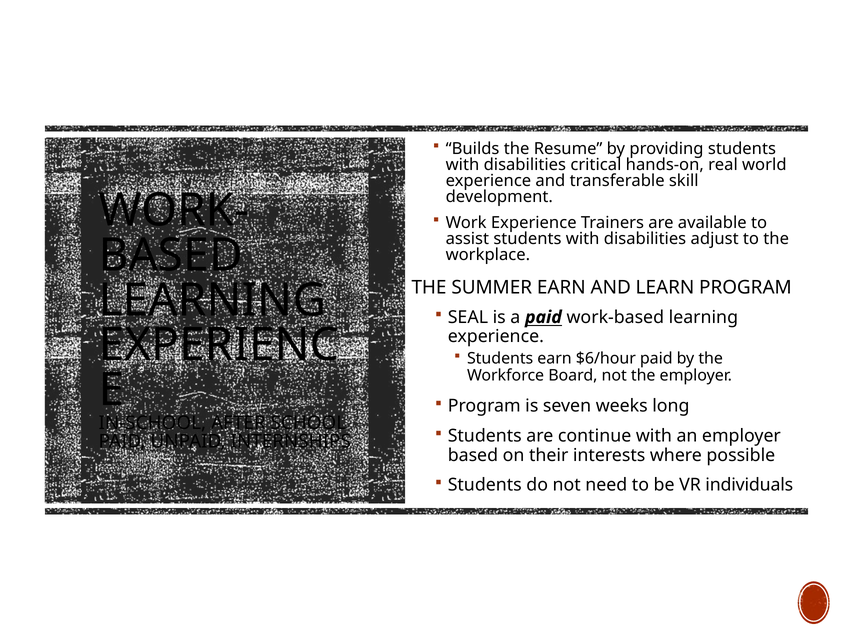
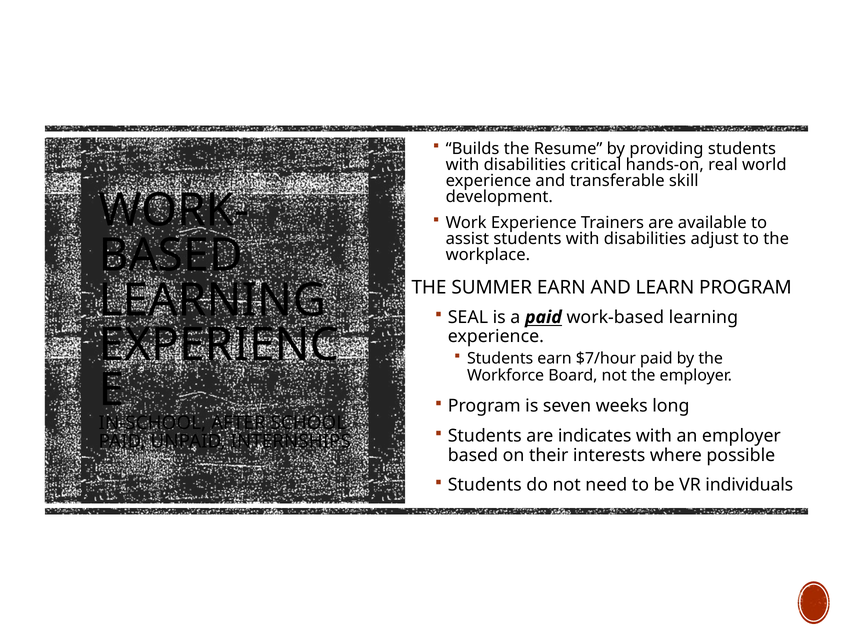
$6/hour: $6/hour -> $7/hour (606, 358)
continue: continue -> indicates (595, 436)
